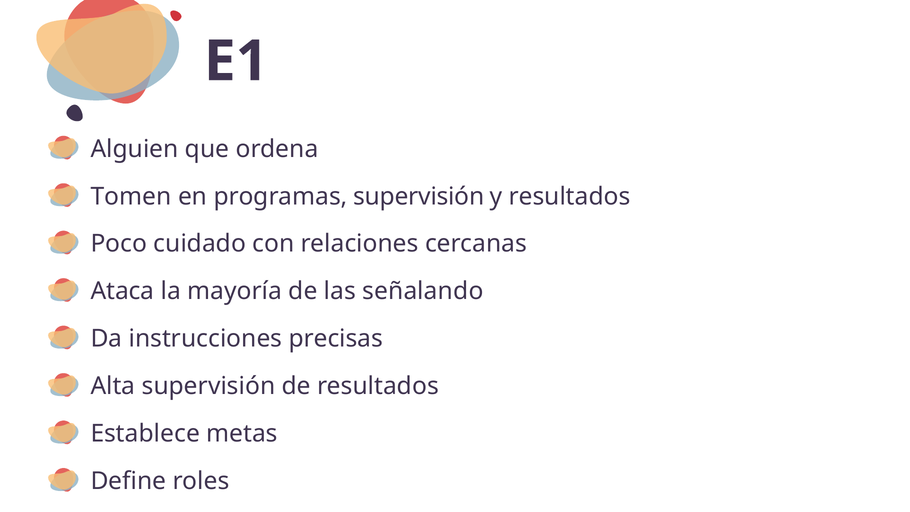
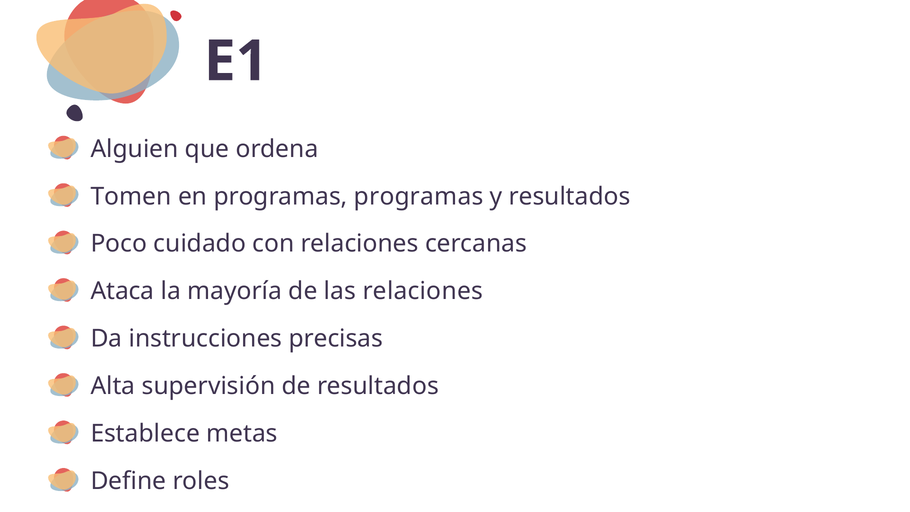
programas supervisión: supervisión -> programas (419, 196)
las señalando: señalando -> relaciones (423, 291)
